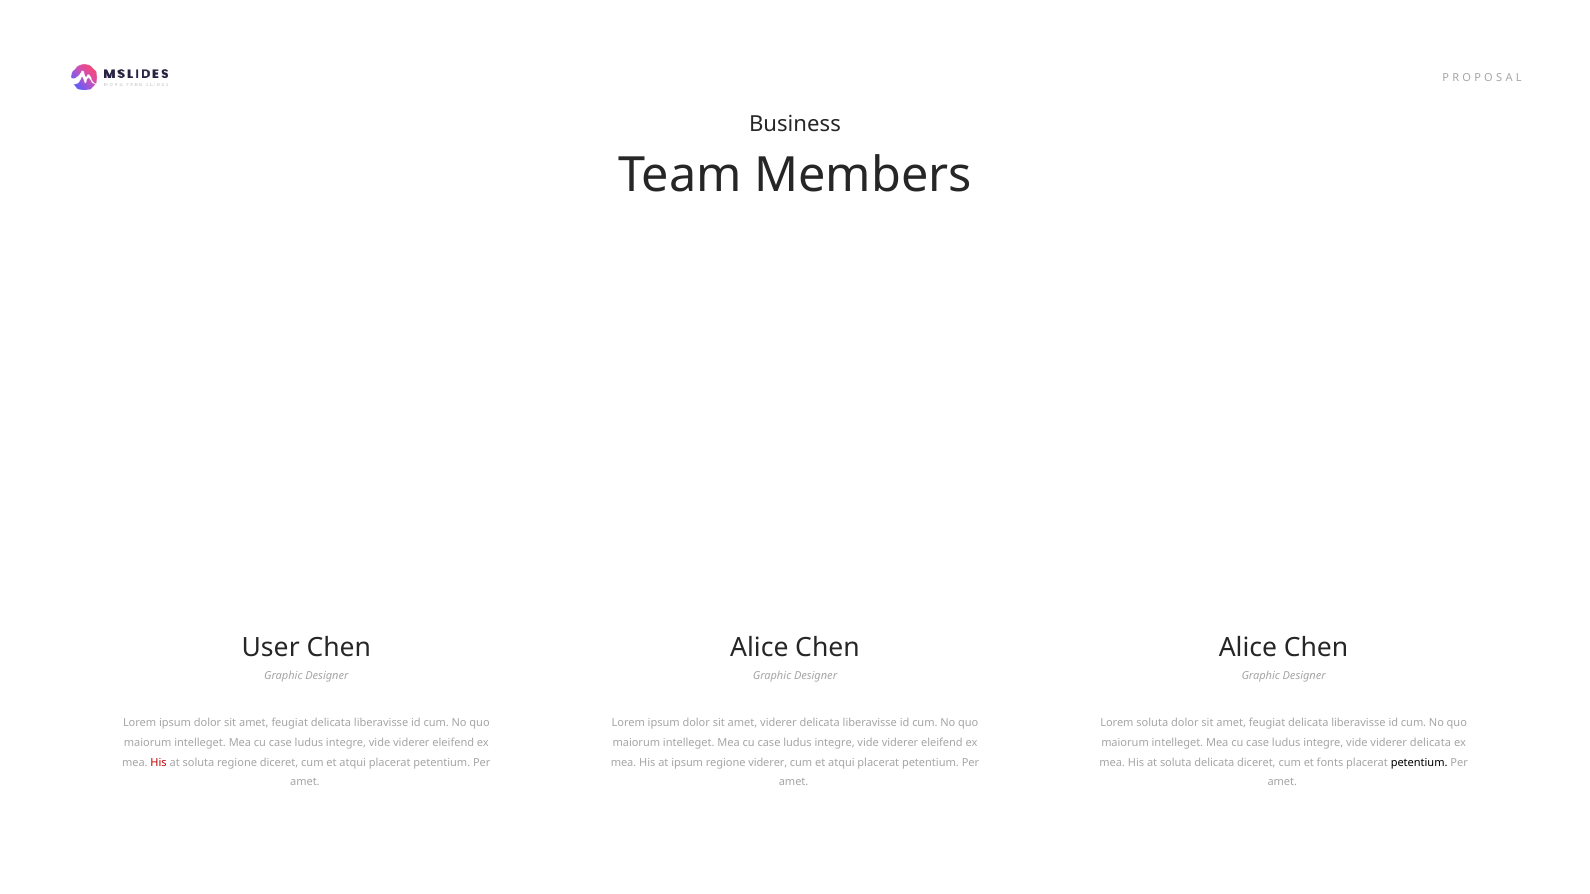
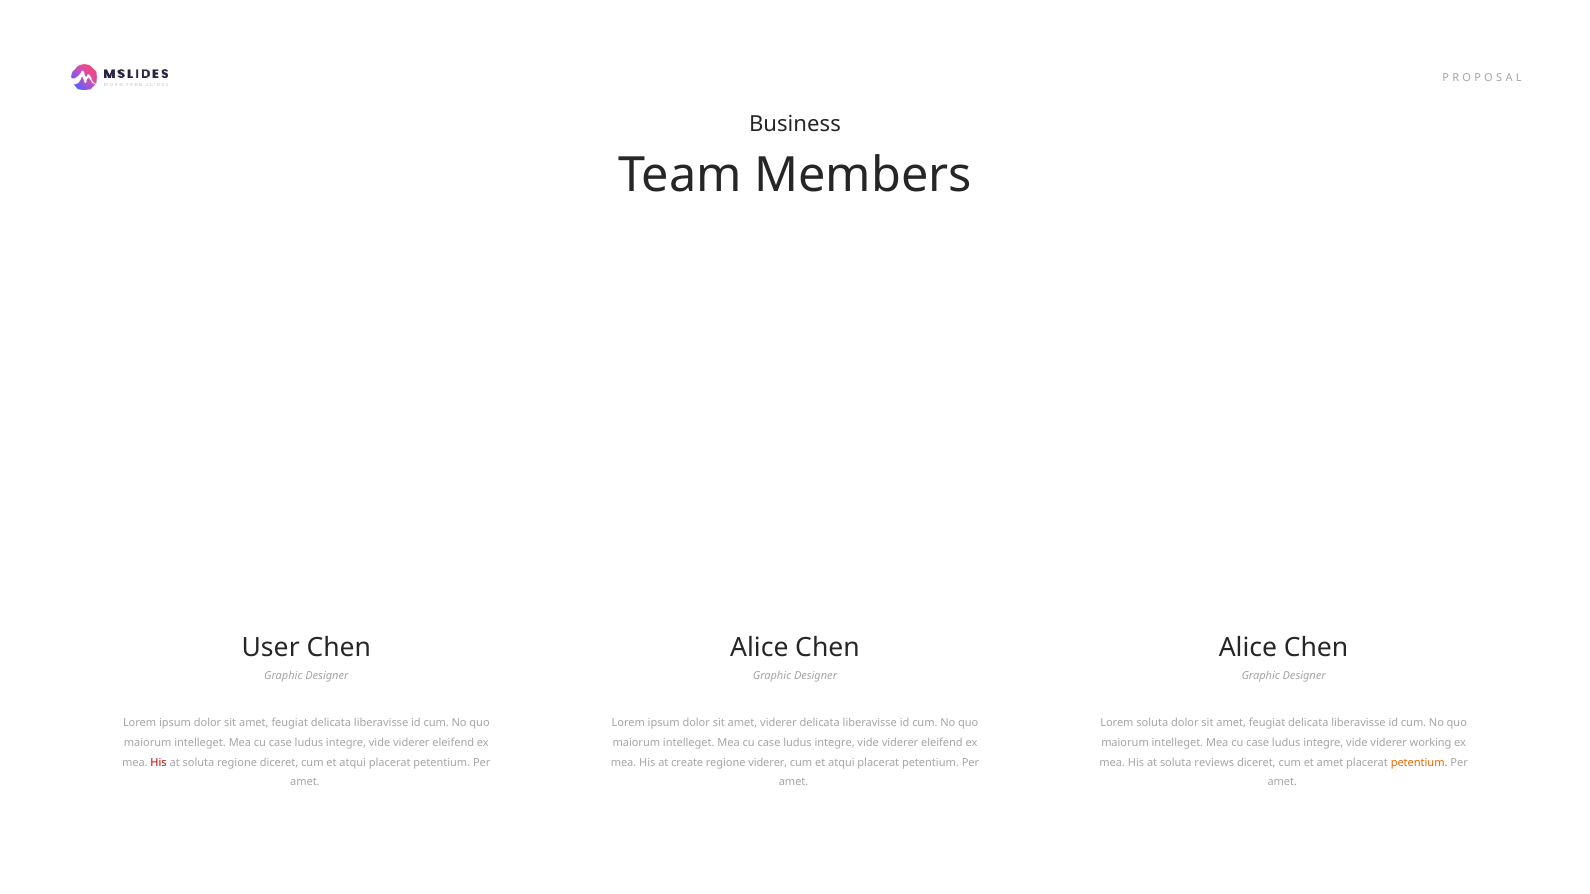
vide viderer delicata: delicata -> working (1431, 743)
at ipsum: ipsum -> create (687, 763)
soluta delicata: delicata -> reviews (1214, 763)
et fonts: fonts -> amet (1330, 763)
petentium colour: black -> orange (1419, 763)
